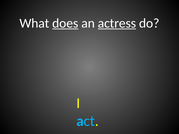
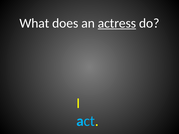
does underline: present -> none (65, 23)
